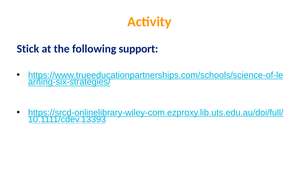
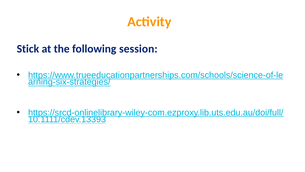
support: support -> session (138, 49)
